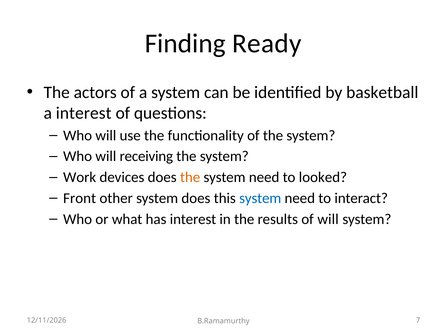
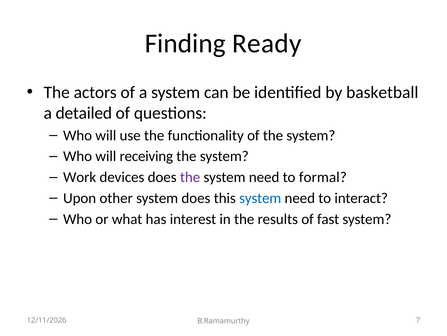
a interest: interest -> detailed (84, 113)
the colour: orange -> purple (190, 177)
looked: looked -> formal (323, 177)
Front: Front -> Upon (80, 198)
of will: will -> fast (328, 219)
